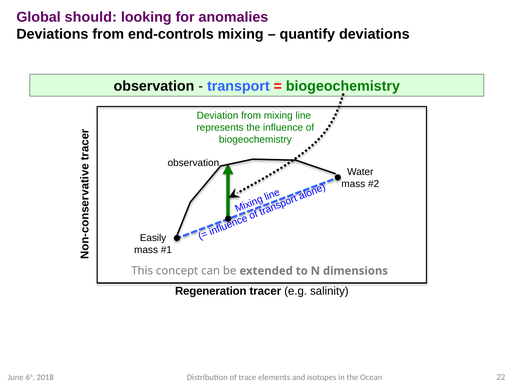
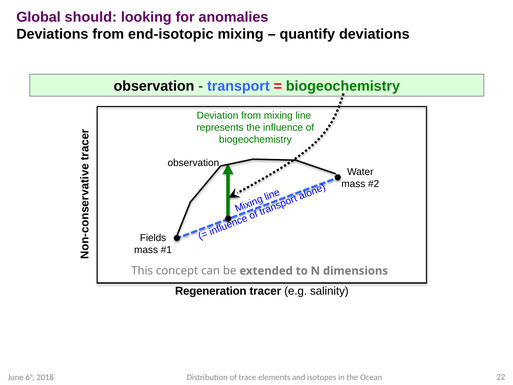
end-controls: end-controls -> end-isotopic (171, 34)
Easily: Easily -> Fields (153, 238)
